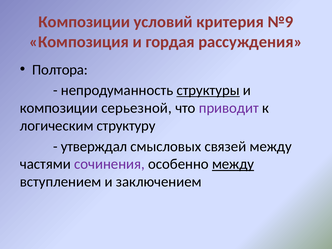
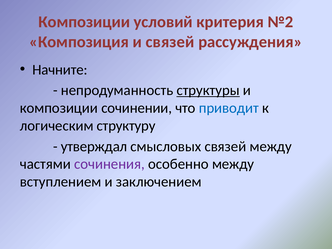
№9: №9 -> №2 (281, 22)
и гордая: гордая -> связей (170, 42)
Полтора: Полтора -> Начните (60, 70)
серьезной: серьезной -> сочинении (137, 108)
приводит colour: purple -> blue (229, 108)
между underline: present -> none (233, 164)
